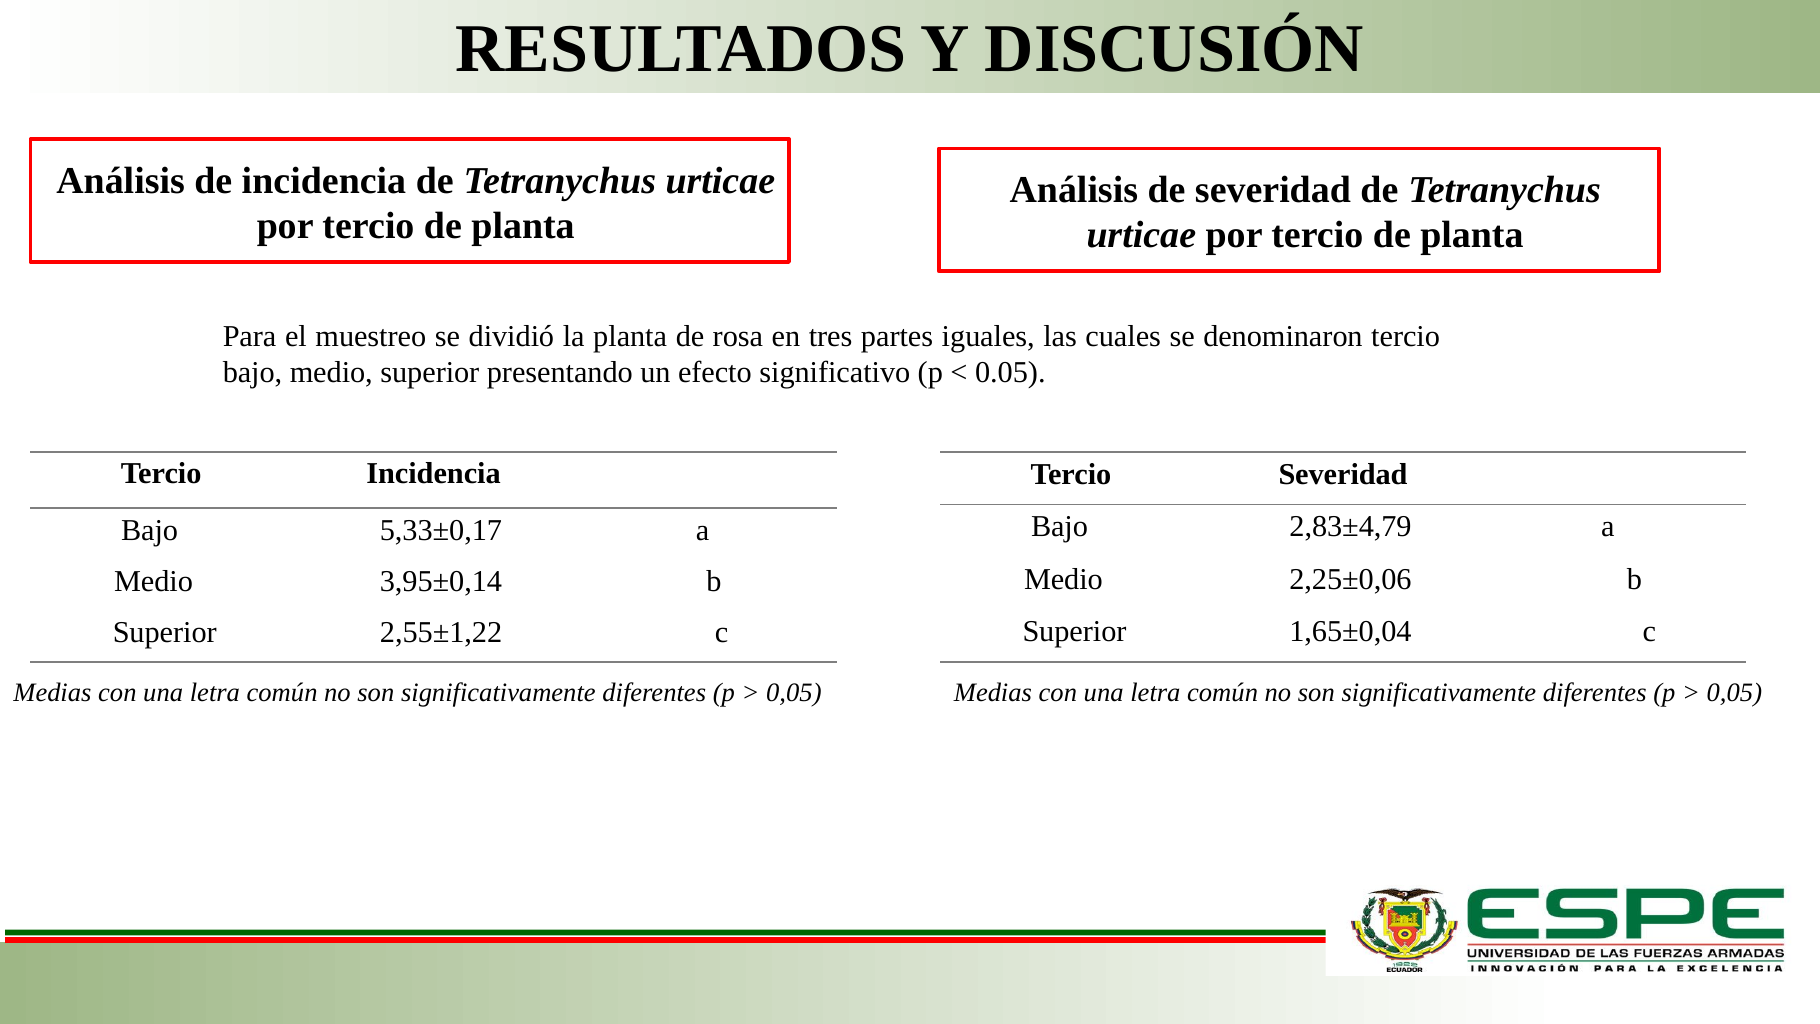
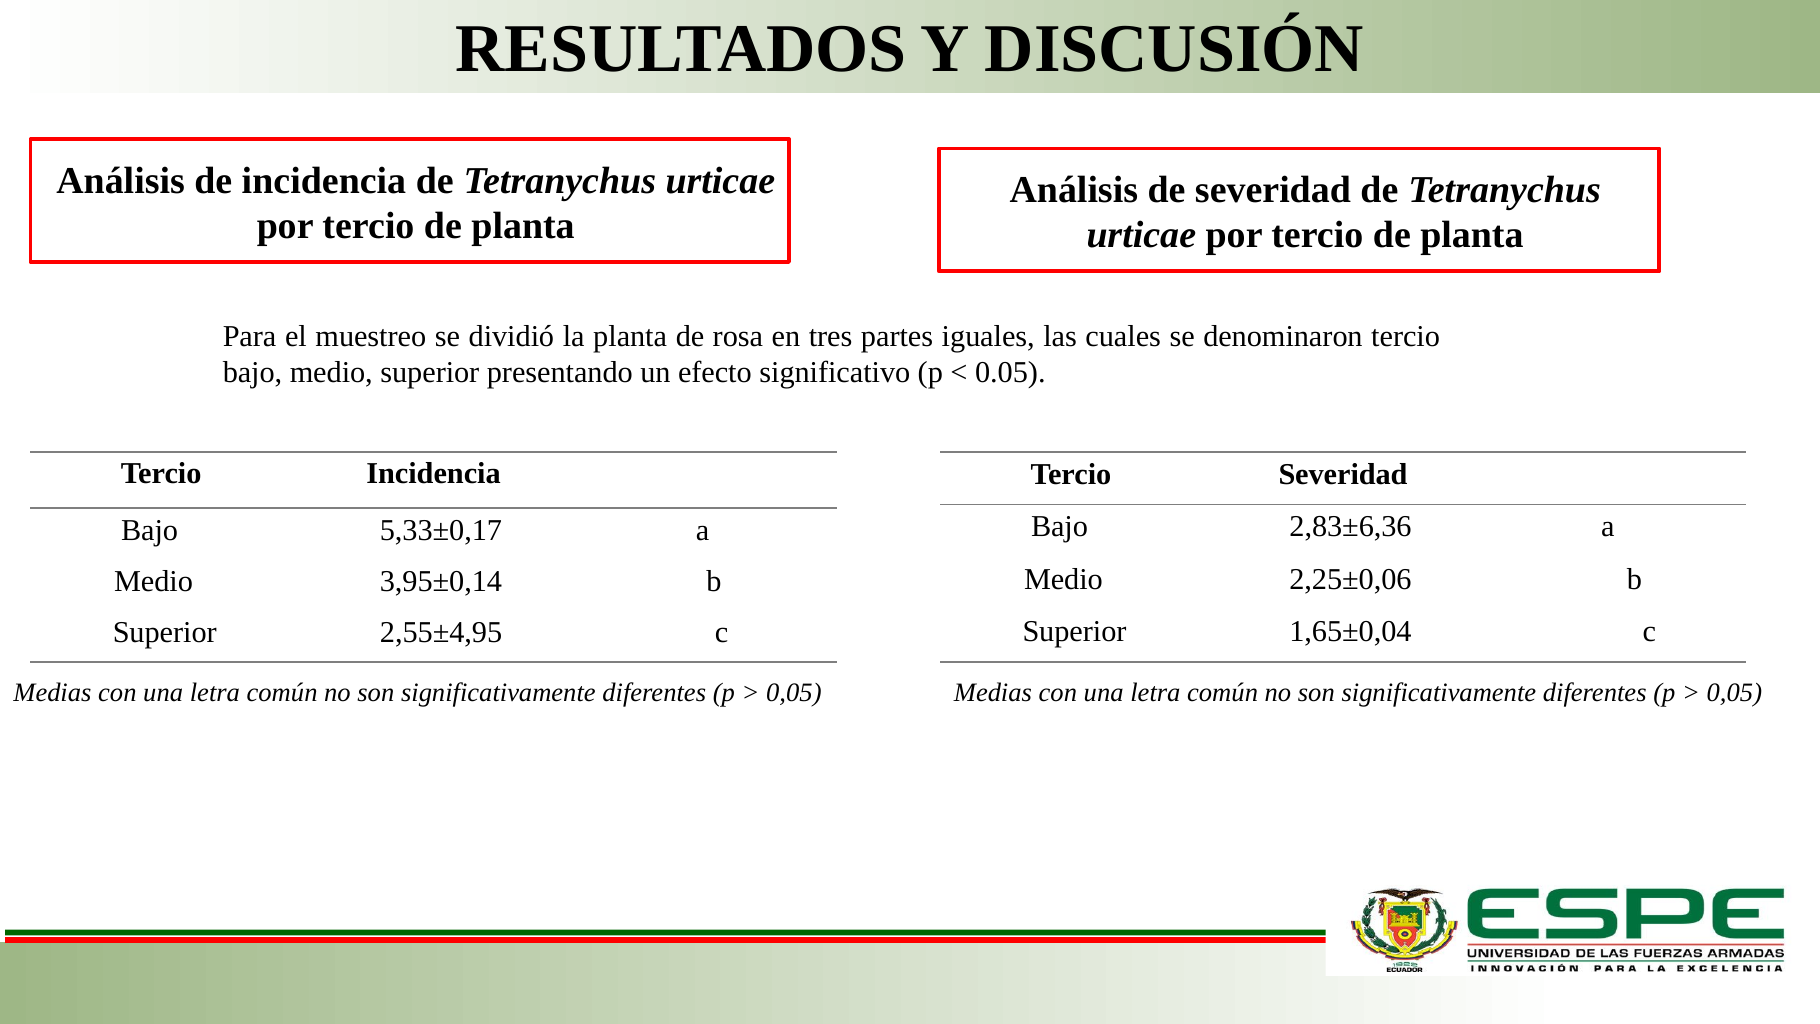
2,83±4,79: 2,83±4,79 -> 2,83±6,36 (1351, 527)
2,55±1,22: 2,55±1,22 -> 2,55±4,95 (441, 632)
